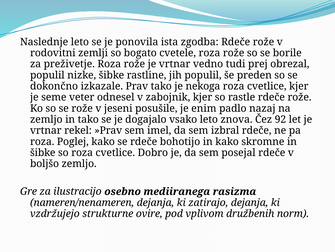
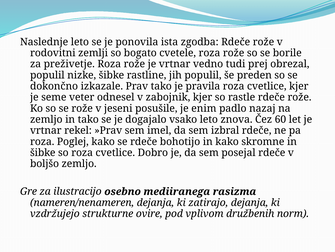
nekoga: nekoga -> pravila (203, 86)
92: 92 -> 60 (280, 119)
